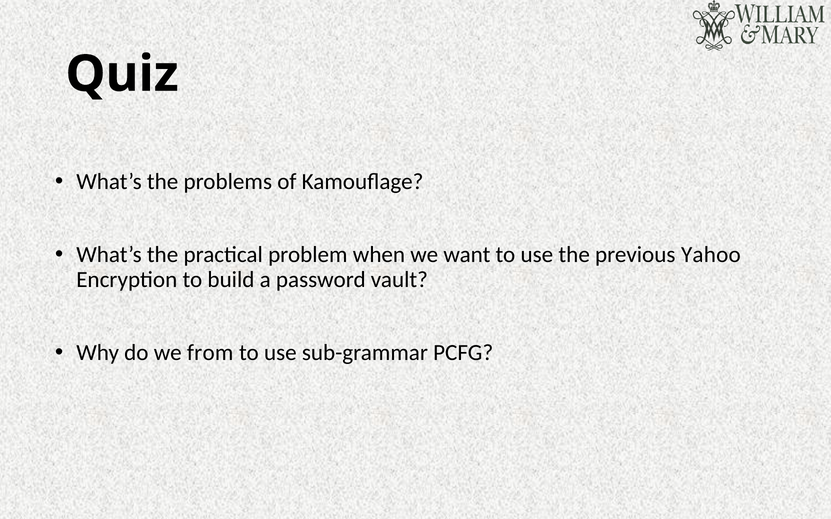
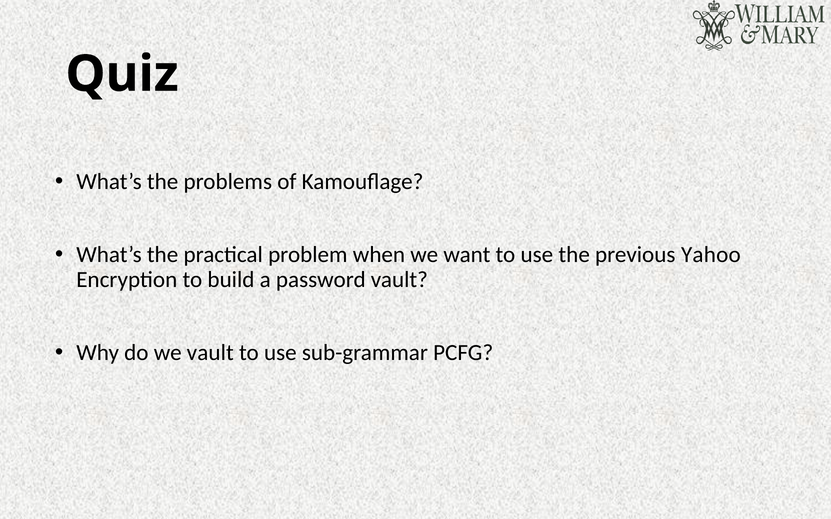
we from: from -> vault (210, 353)
